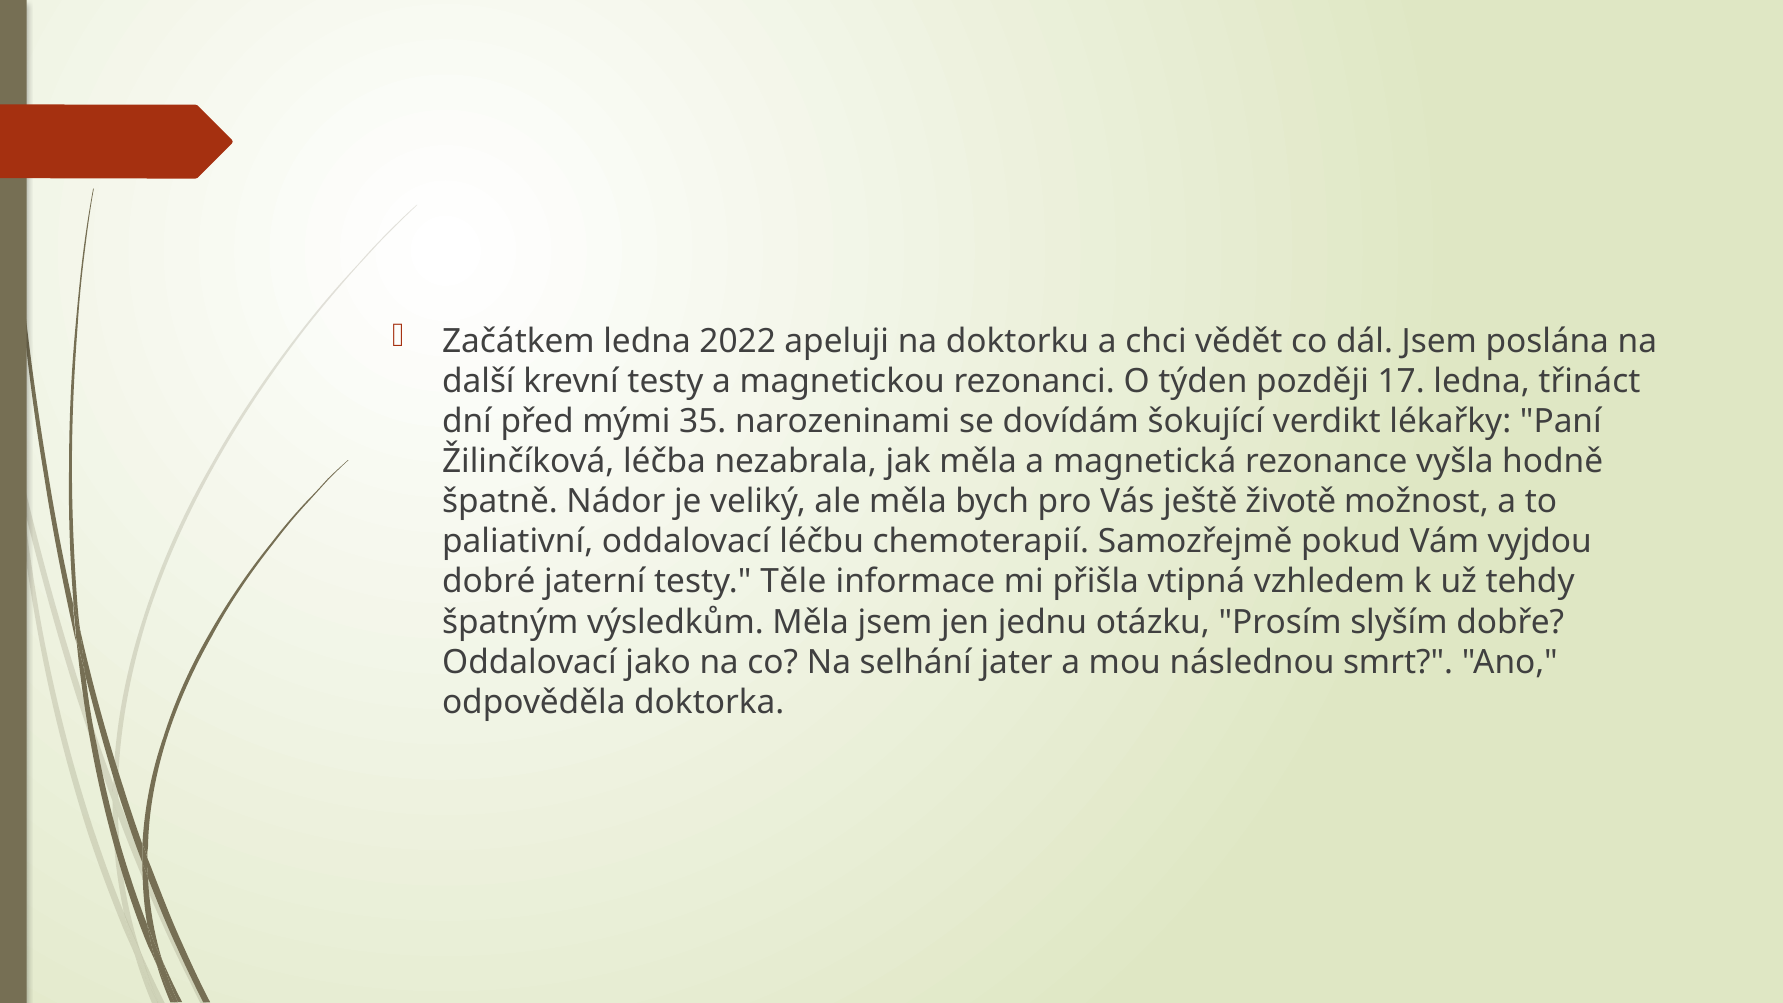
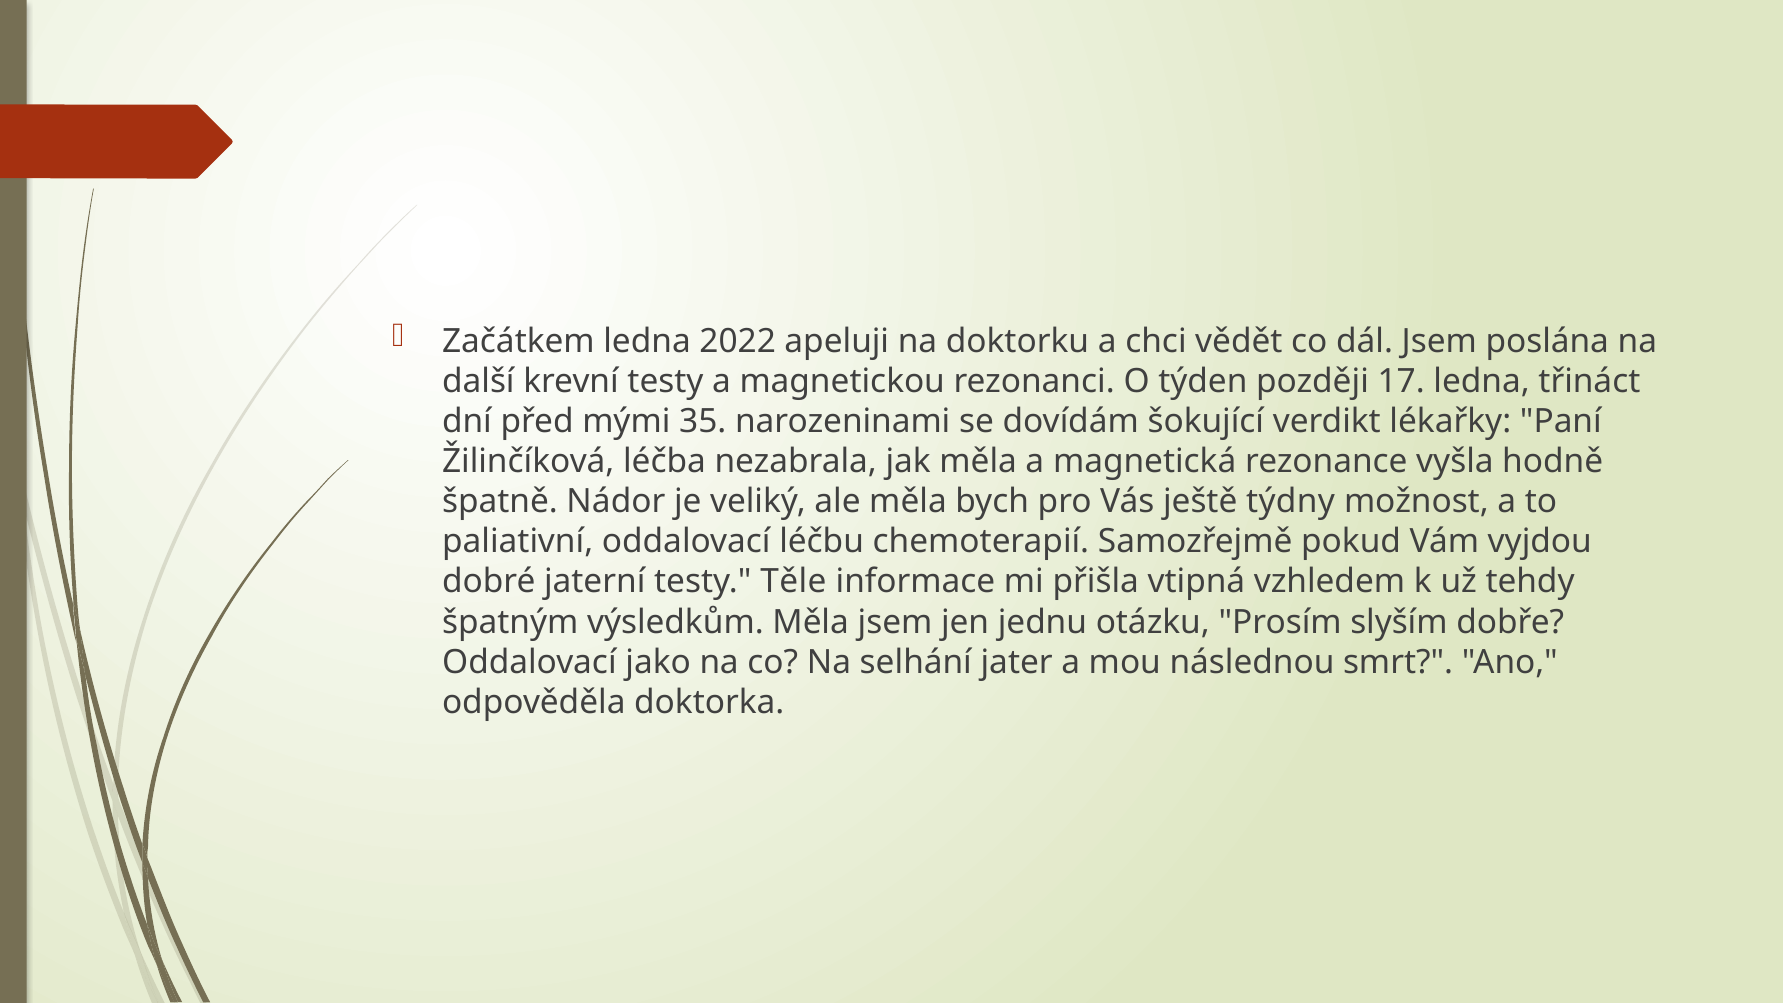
životě: životě -> týdny (1291, 502)
